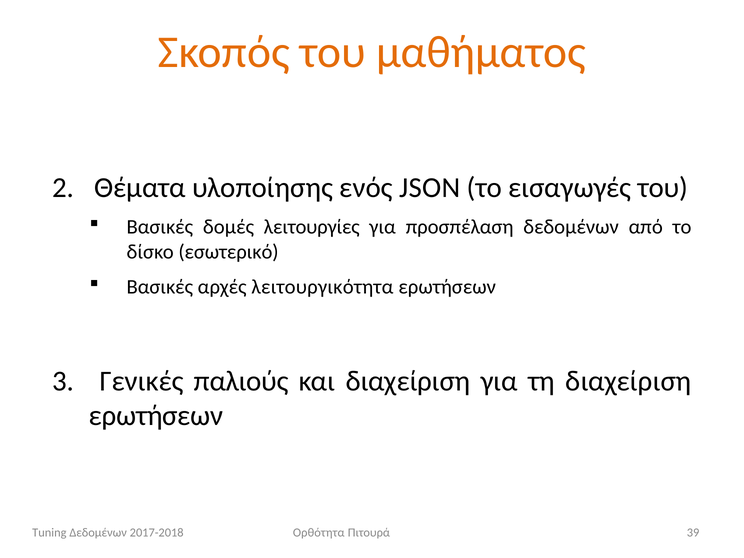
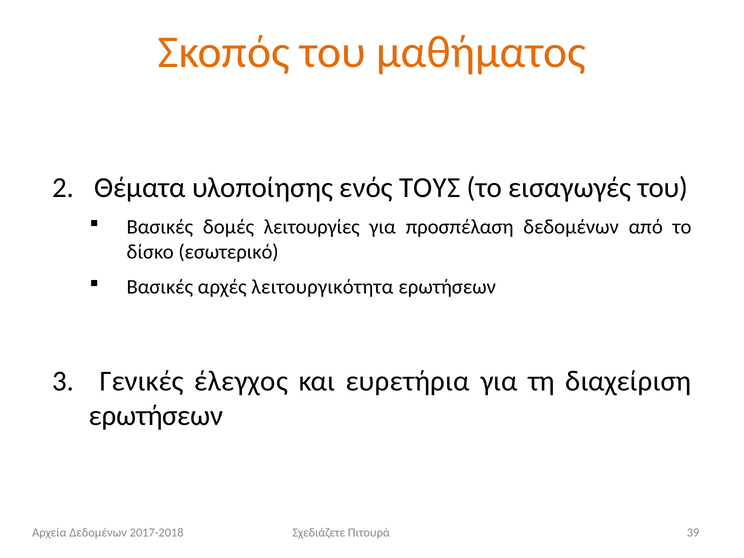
JSON: JSON -> ΤΟΥΣ (430, 188)
παλιούς: παλιούς -> έλεγχος (241, 381)
και διαχείριση: διαχείριση -> ευρετήρια (408, 381)
Tuning: Tuning -> Αρχεία (49, 533)
Ορθότητα: Ορθότητα -> Σχεδιάζετε (319, 533)
